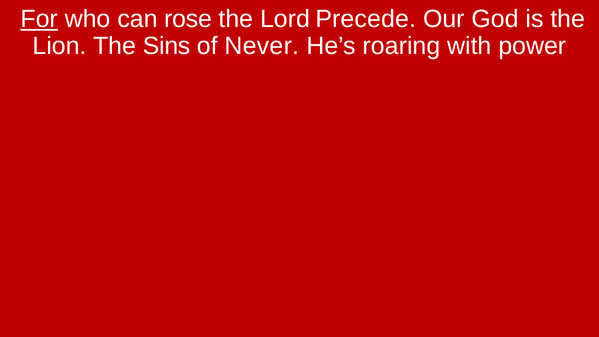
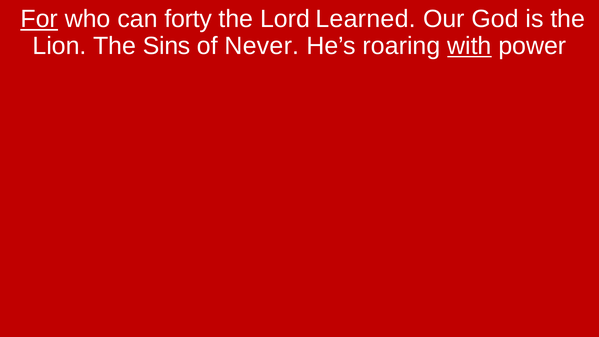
rose: rose -> forty (188, 19)
Precede: Precede -> Learned (366, 19)
with underline: none -> present (469, 46)
